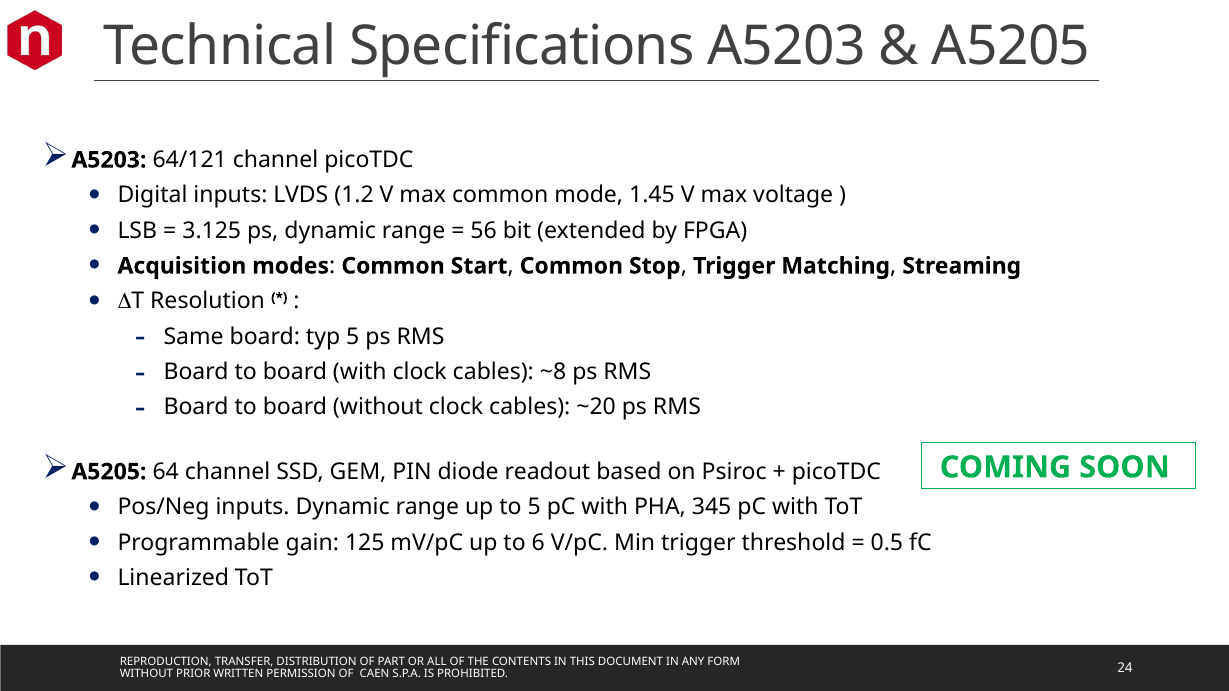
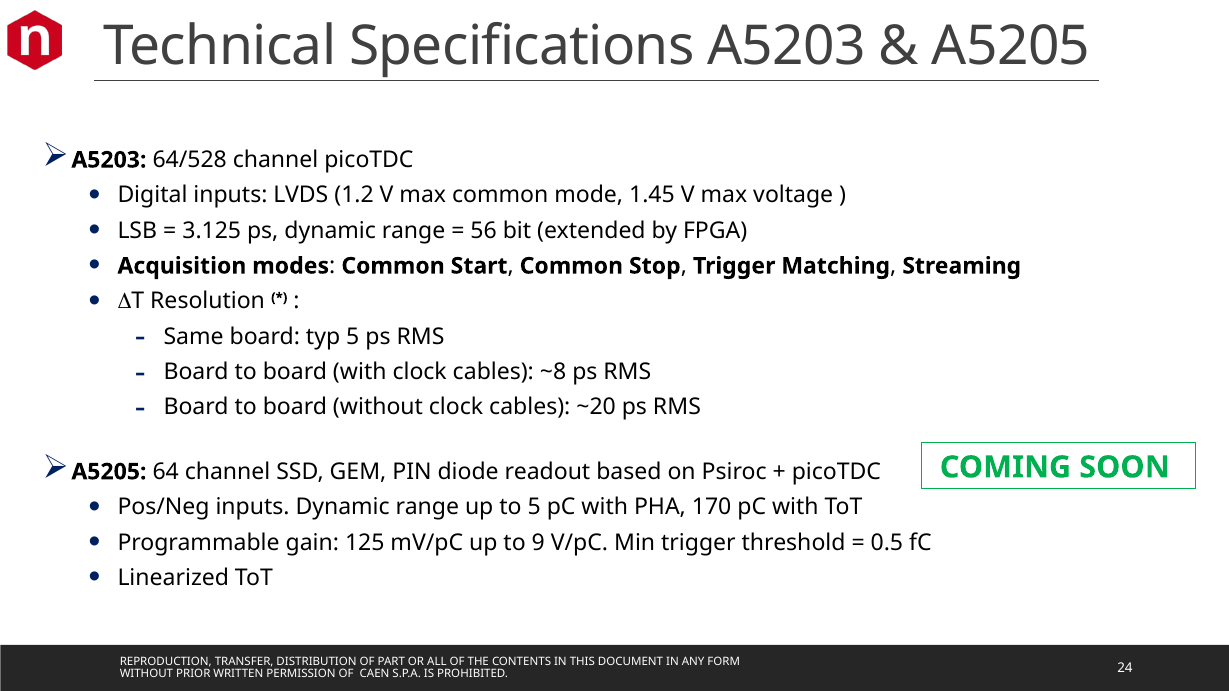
64/121: 64/121 -> 64/528 (190, 160)
345: 345 -> 170 (712, 507)
6: 6 -> 9 (538, 543)
